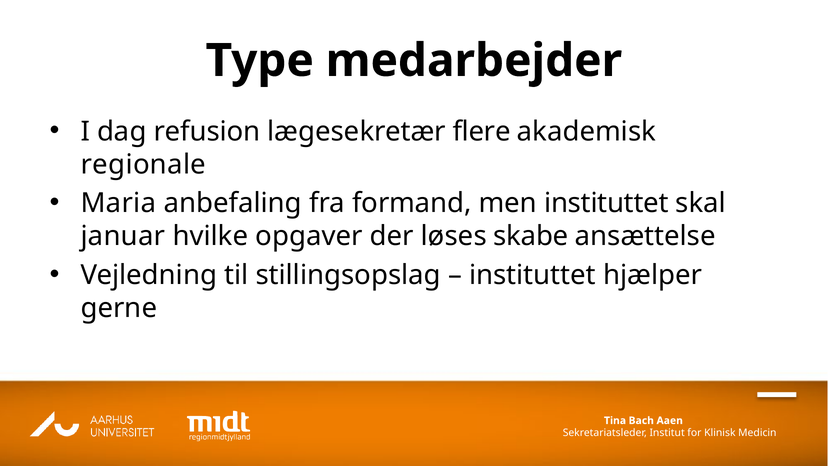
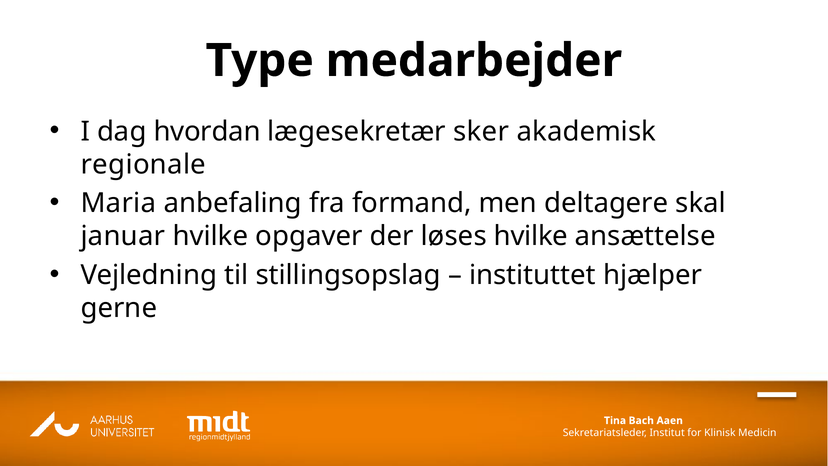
refusion: refusion -> hvordan (207, 131)
flere: flere -> sker (481, 131)
men instituttet: instituttet -> deltagere (606, 203)
løses skabe: skabe -> hvilke (531, 236)
